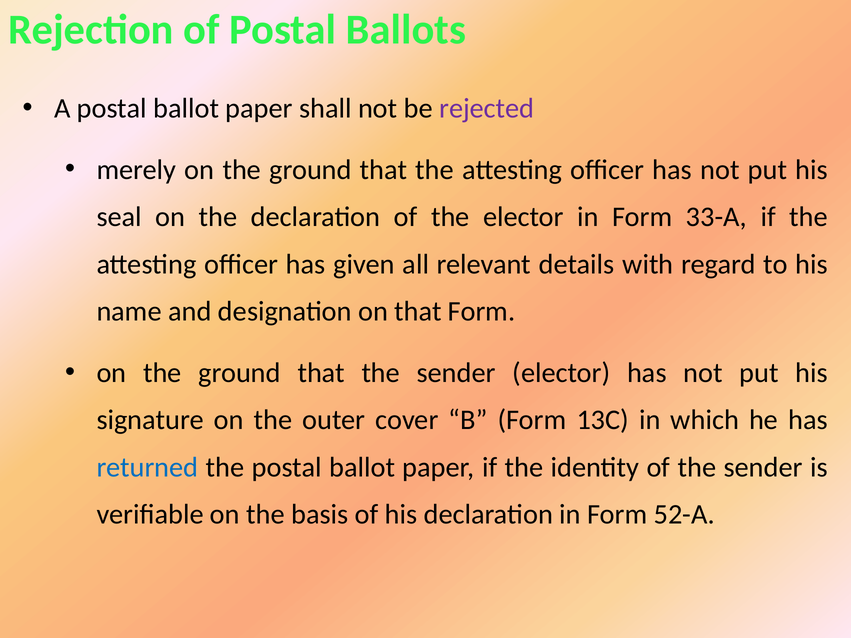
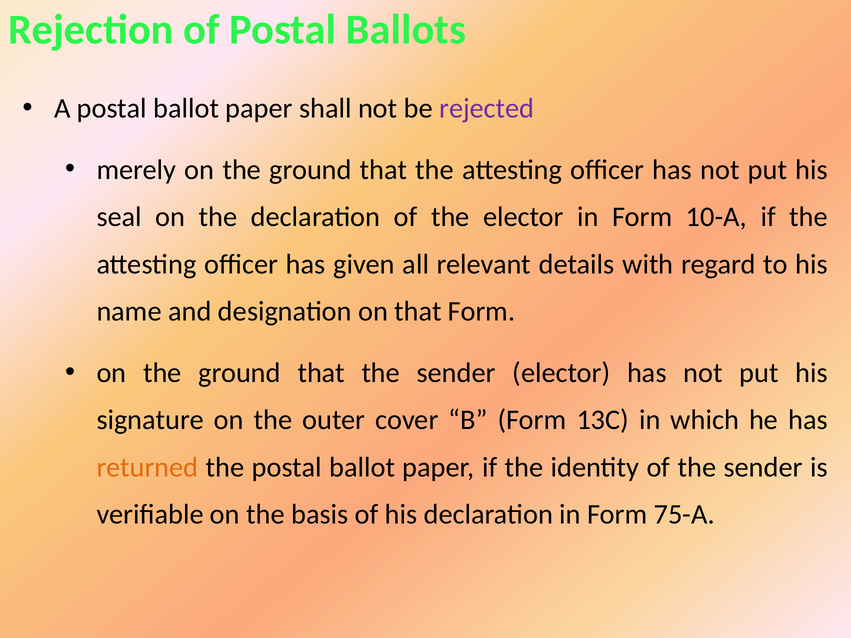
33-A: 33-A -> 10-A (716, 217)
returned colour: blue -> orange (147, 468)
52-A: 52-A -> 75-A (684, 515)
